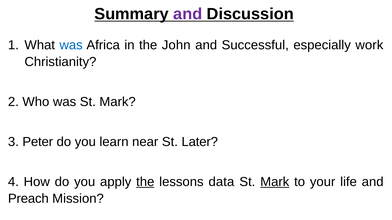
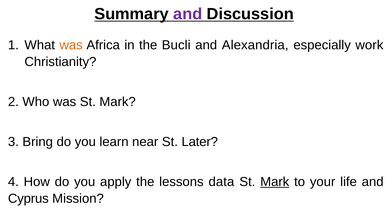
was colour: blue -> orange (71, 45)
John: John -> Bucli (176, 45)
Successful: Successful -> Alexandria (255, 45)
Peter: Peter -> Bring (38, 142)
the underline: present -> none (145, 182)
Preach: Preach -> Cyprus (28, 199)
